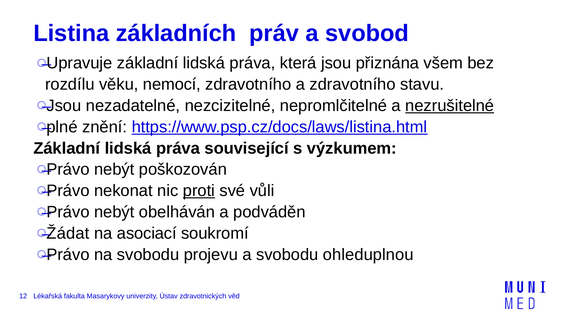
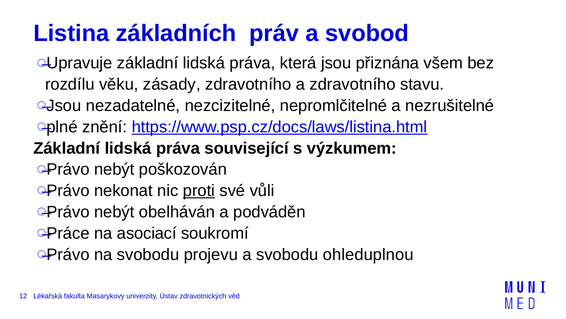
nemocí: nemocí -> zásady (172, 84)
nezrušitelné underline: present -> none (450, 105)
Žádat: Žádat -> Práce (68, 233)
